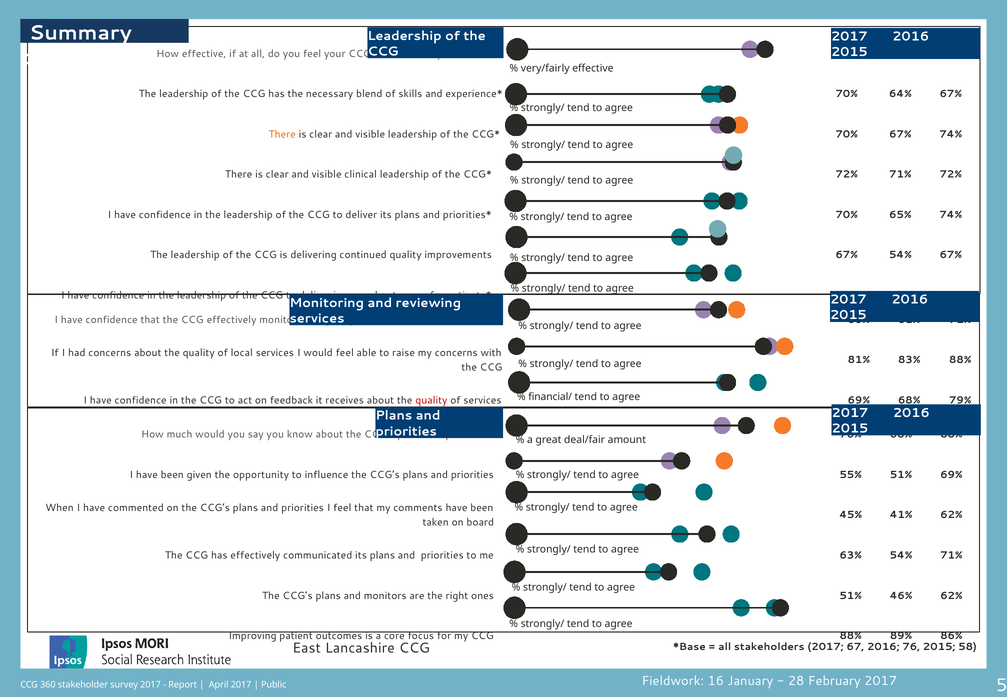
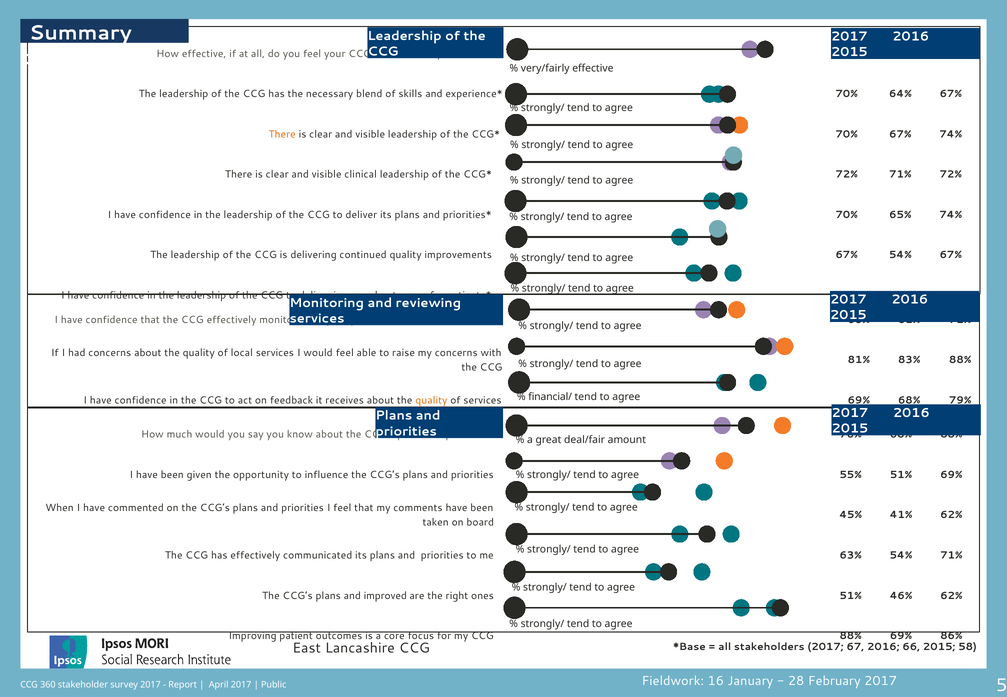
quality colour: red -> orange (431, 400)
and monitors: monitors -> improved (385, 596)
88% 89%: 89% -> 69% (901, 636)
76: 76 -> 66 (911, 647)
